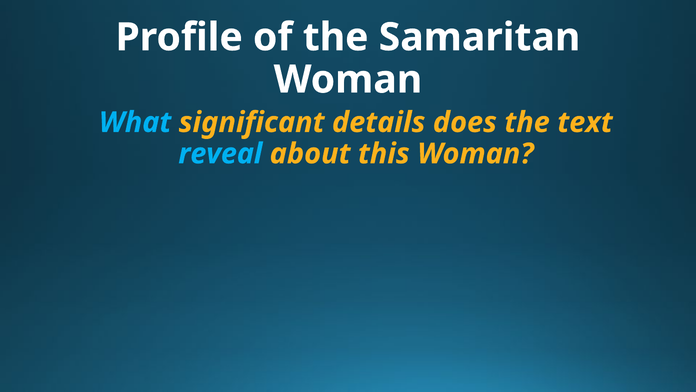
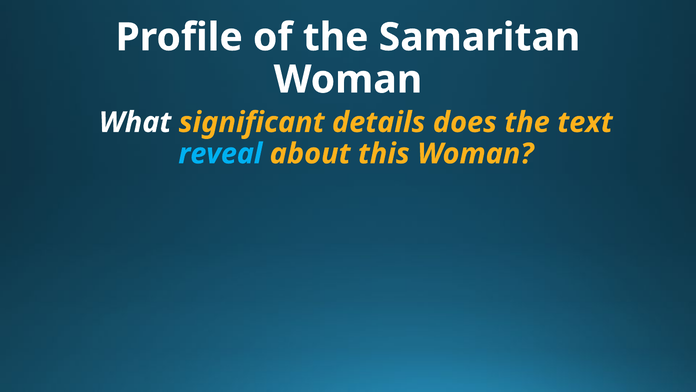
What colour: light blue -> white (135, 122)
